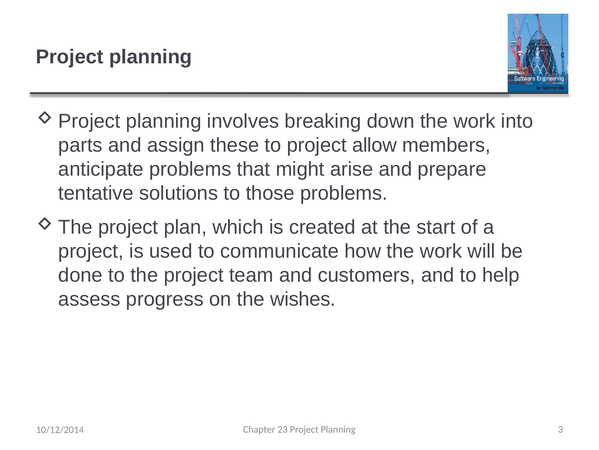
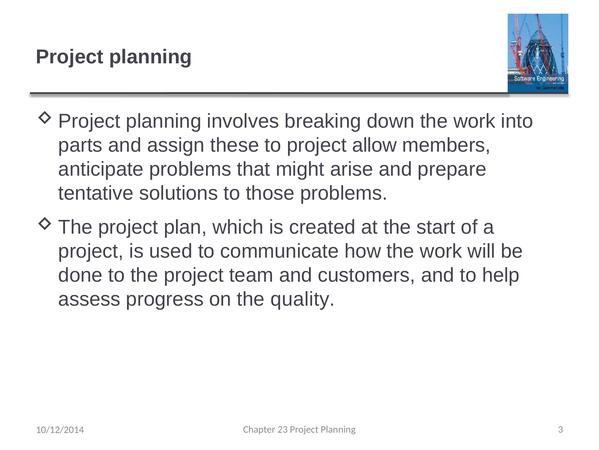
wishes: wishes -> quality (303, 299)
